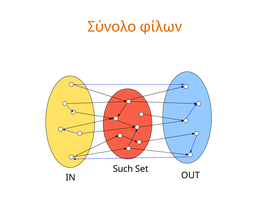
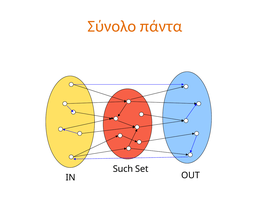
φίλων: φίλων -> πάντα (161, 26)
